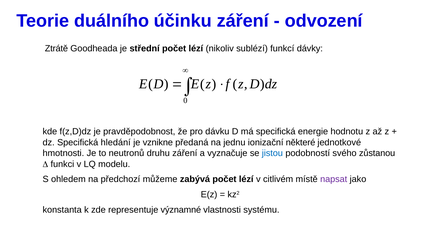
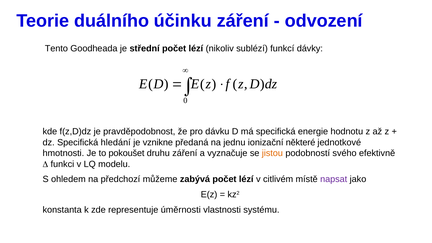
Ztrátě: Ztrátě -> Tento (56, 48)
neutronů: neutronů -> pokoušet (127, 153)
jistou colour: blue -> orange (272, 153)
zůstanou: zůstanou -> efektivně (377, 153)
významné: významné -> úměrnosti (181, 210)
